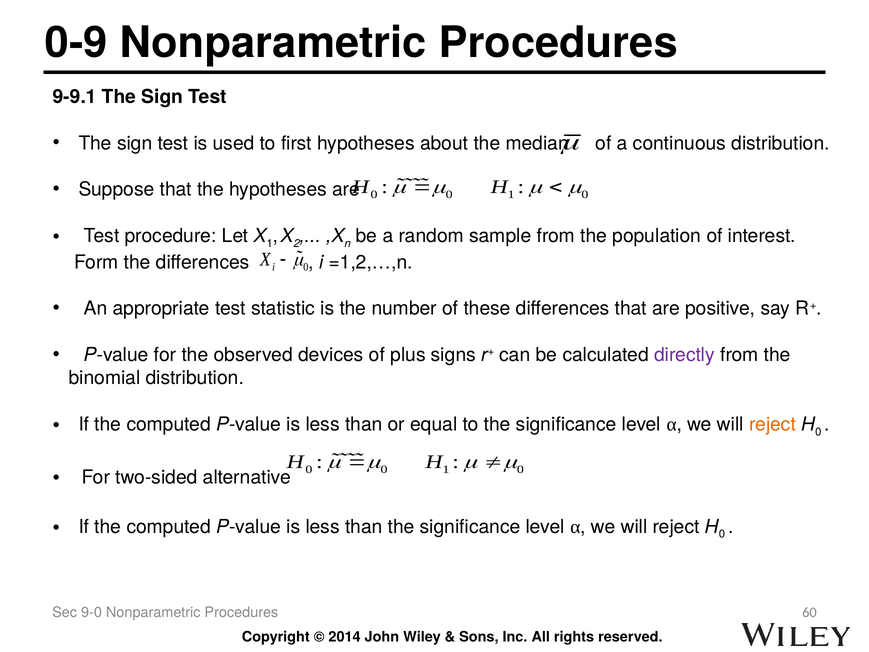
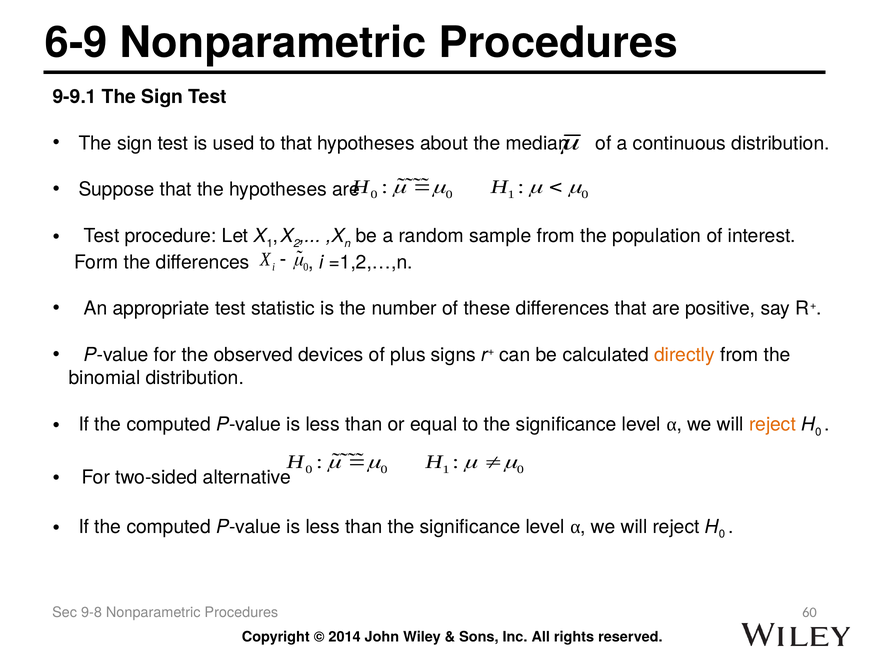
0-9: 0-9 -> 6-9 (76, 43)
to first: first -> that (297, 143)
directly colour: purple -> orange (684, 355)
9-0: 9-0 -> 9-8 (92, 612)
